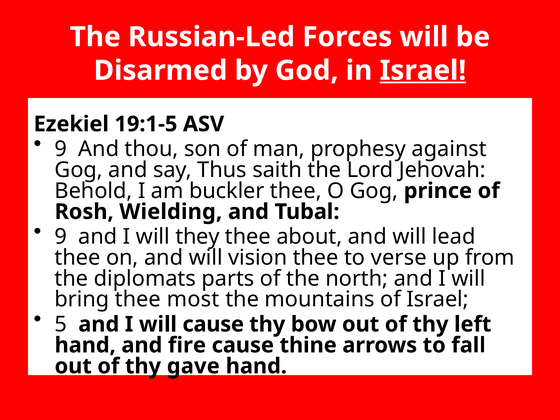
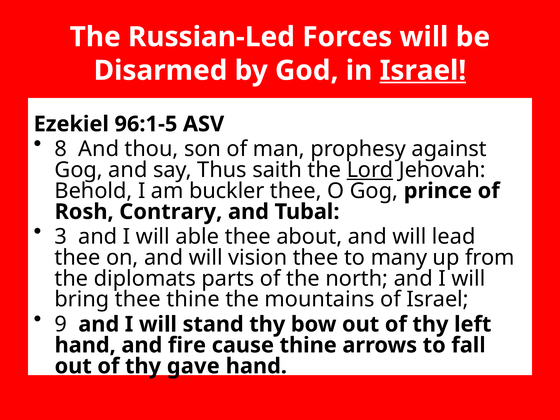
19:1-5: 19:1-5 -> 96:1-5 (146, 124)
9: 9 -> 8 (61, 149)
Lord underline: none -> present (370, 170)
Wielding: Wielding -> Contrary (171, 212)
9: 9 -> 3 (61, 237)
they: they -> able (197, 237)
verse: verse -> many (399, 258)
thee most: most -> thine (193, 299)
5: 5 -> 9 (61, 324)
will cause: cause -> stand (213, 324)
